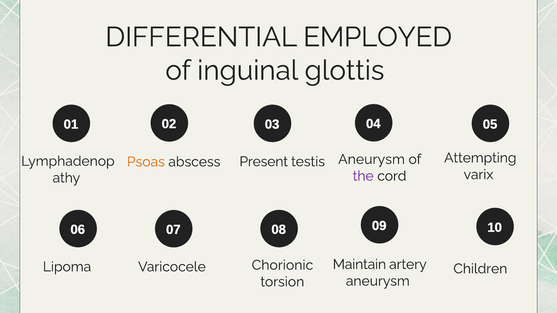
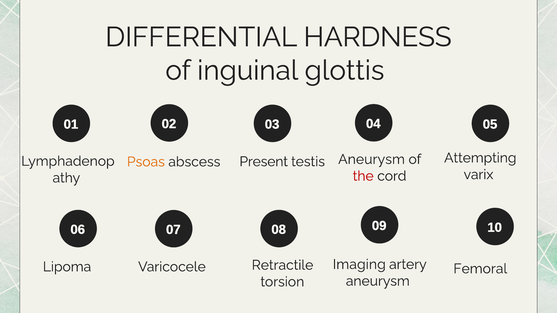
EMPLOYED: EMPLOYED -> HARDNESS (378, 37)
the colour: purple -> red (363, 176)
Maintain: Maintain -> Imaging (359, 265)
Chorionic: Chorionic -> Retractile (283, 265)
Children: Children -> Femoral (480, 269)
